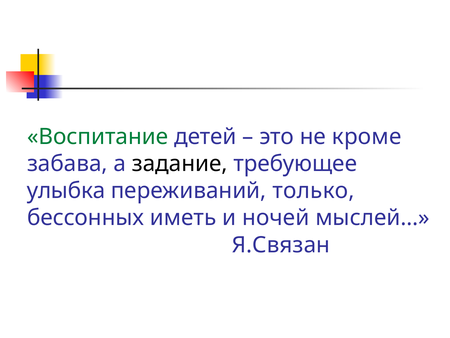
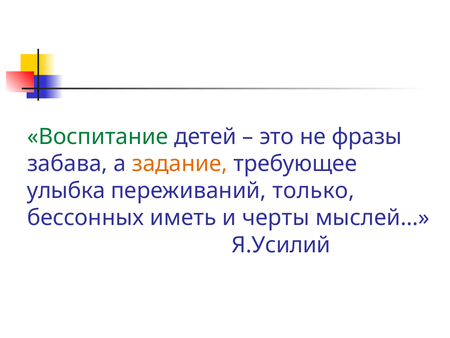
кроме: кроме -> фразы (367, 137)
задание colour: black -> orange (180, 164)
ночей: ночей -> черты (276, 218)
Я.Связан: Я.Связан -> Я.Усилий (281, 245)
